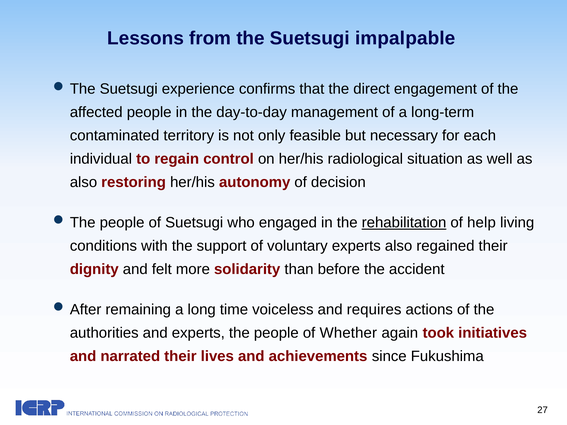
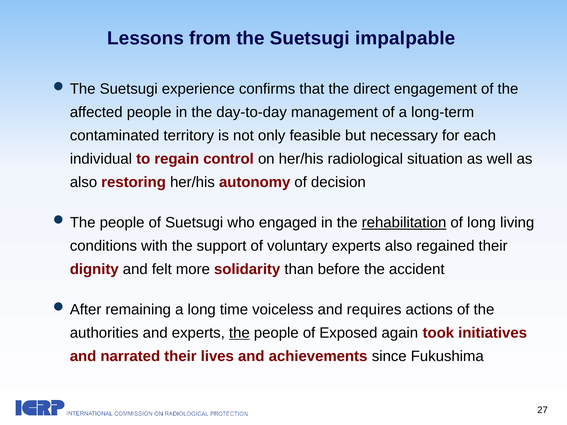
of help: help -> long (481, 223)
the underline: none -> present (239, 333)
Whether: Whether -> Exposed (348, 333)
